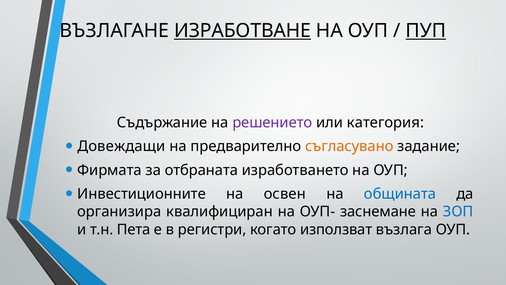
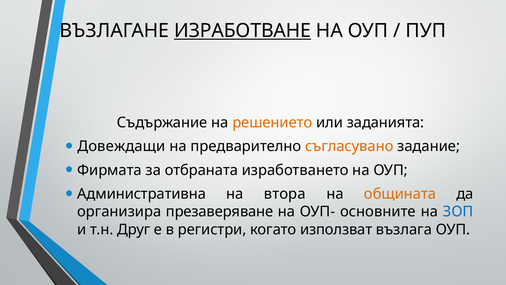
ПУП underline: present -> none (426, 31)
решението colour: purple -> orange (272, 122)
категория: категория -> заданията (386, 122)
Инвестиционните: Инвестиционните -> Административна (142, 194)
освен: освен -> втора (285, 194)
общината colour: blue -> orange (400, 194)
квалифициран: квалифициран -> презаверяване (220, 212)
заснемане: заснемане -> основните (378, 212)
Пета: Пета -> Друг (134, 229)
